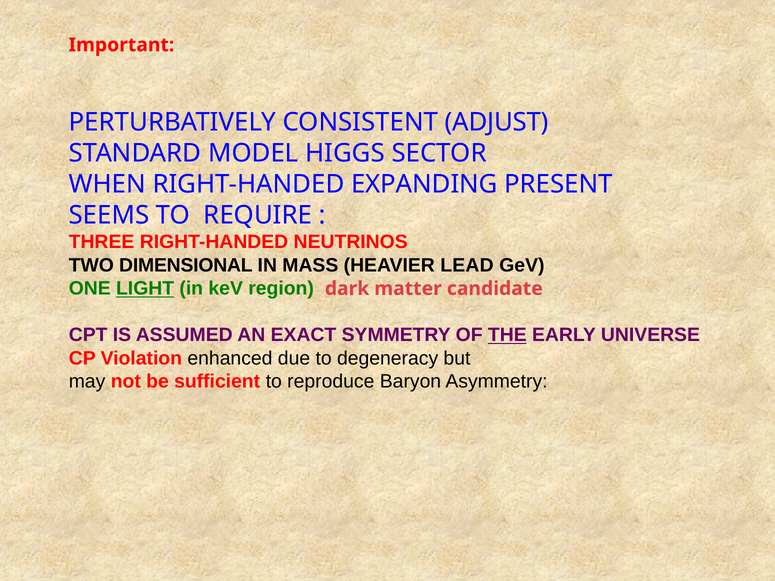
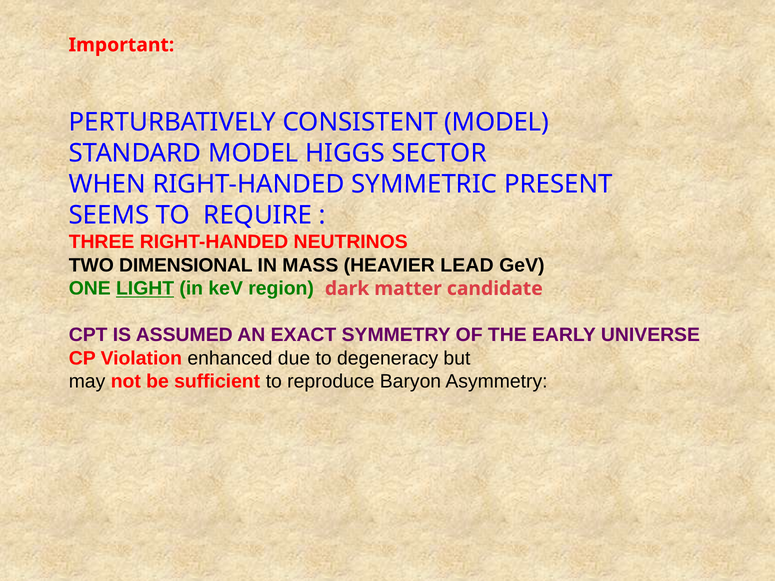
CONSISTENT ADJUST: ADJUST -> MODEL (497, 123)
EXPANDING: EXPANDING -> SYMMETRIC (424, 185)
THE underline: present -> none (507, 335)
